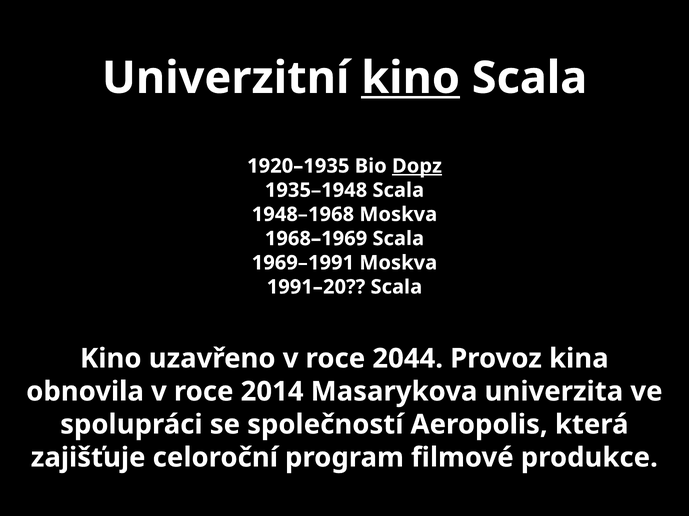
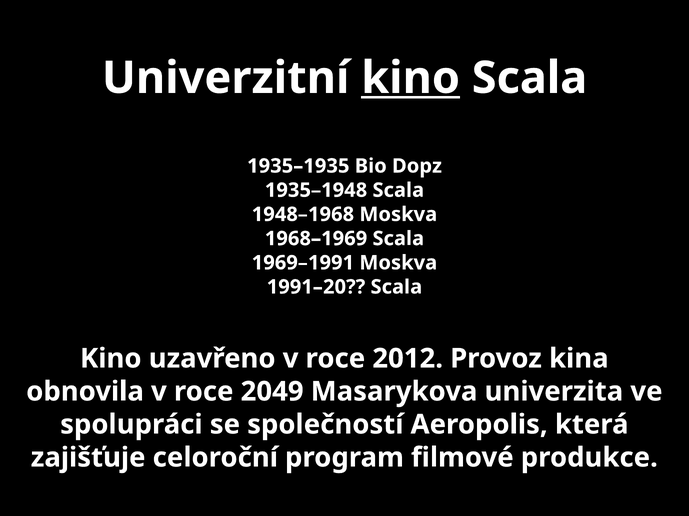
1920–1935: 1920–1935 -> 1935–1935 (298, 166)
Dopz underline: present -> none (417, 166)
2044: 2044 -> 2012 (408, 359)
2014: 2014 -> 2049 (272, 392)
